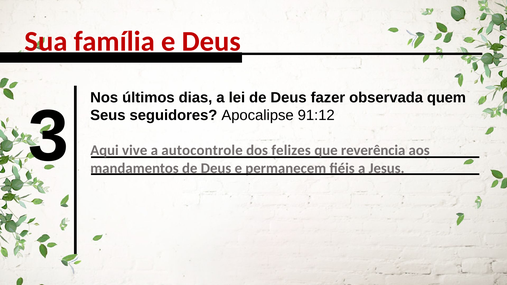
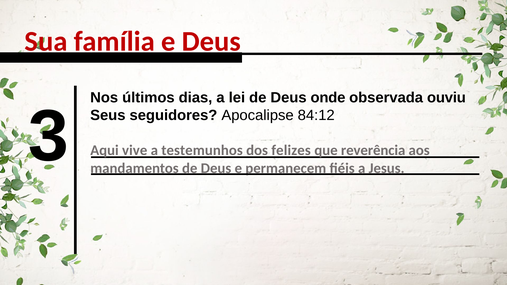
fazer: fazer -> onde (328, 98)
quem: quem -> ouviu (446, 98)
autocontrole: autocontrole -> testemunhos (202, 151)
91:12: 91:12 -> 84:12 (316, 115)
